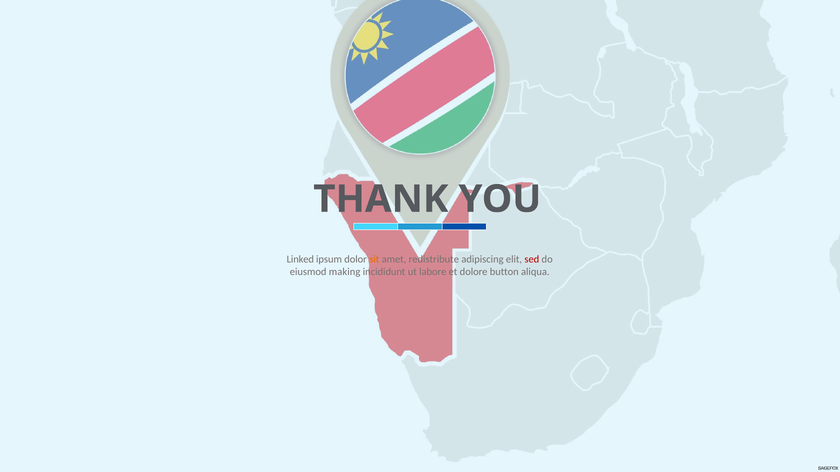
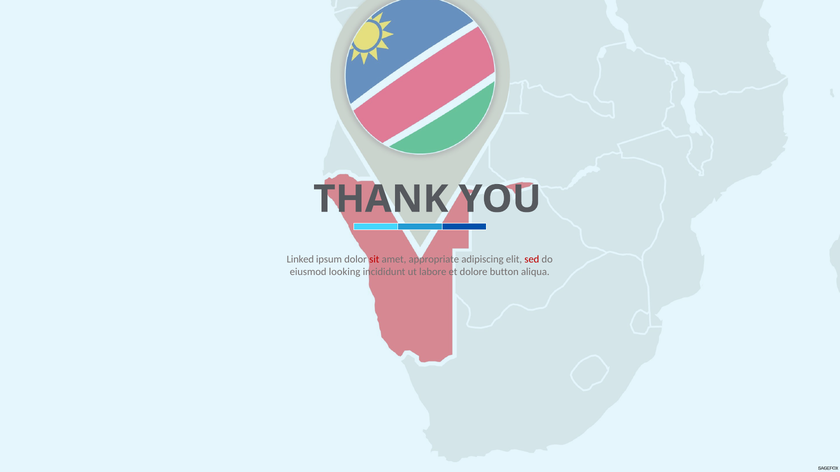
sit colour: orange -> red (374, 259)
redistribute: redistribute -> appropriate (434, 259)
making: making -> looking (345, 272)
